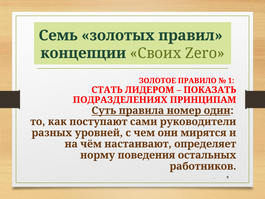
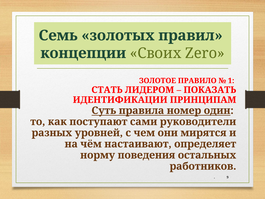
ПОДРАЗДЕЛЕНИЯХ: ПОДРАЗДЕЛЕНИЯХ -> ИДЕНТИФИКАЦИИ (120, 100)
